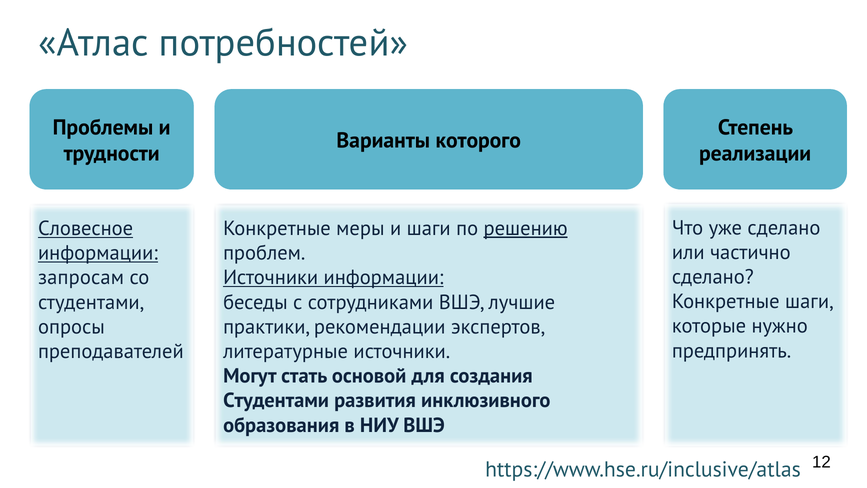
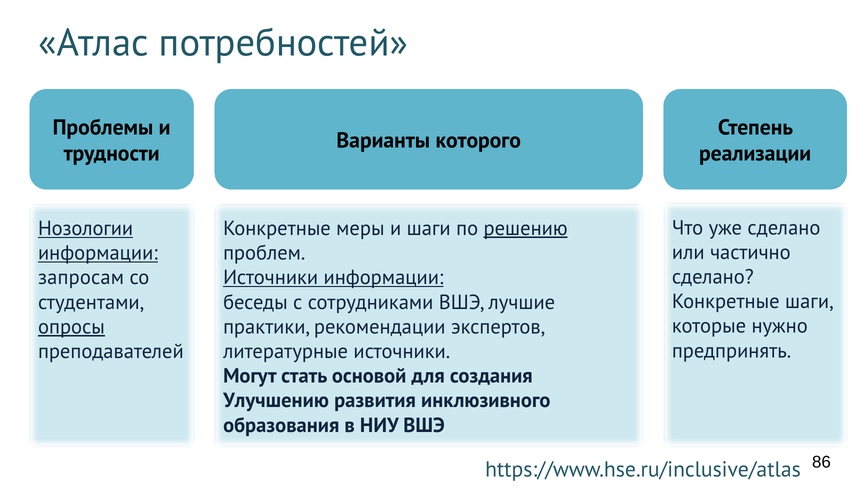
Словесное: Словесное -> Нозологии (86, 228)
опросы underline: none -> present (71, 327)
Студентами: Студентами -> Улучшению (276, 400)
12: 12 -> 86 (821, 462)
